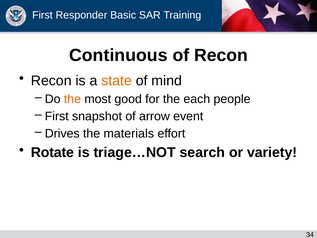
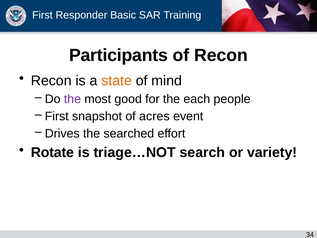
Continuous: Continuous -> Participants (118, 55)
the colour: orange -> purple (72, 99)
arrow: arrow -> acres (154, 116)
materials: materials -> searched (129, 133)
